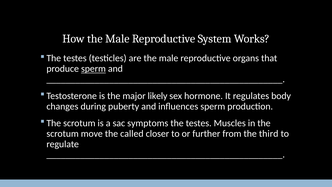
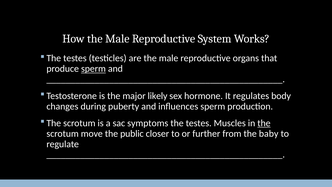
the underline: none -> present (264, 123)
called: called -> public (132, 133)
third: third -> baby (269, 133)
